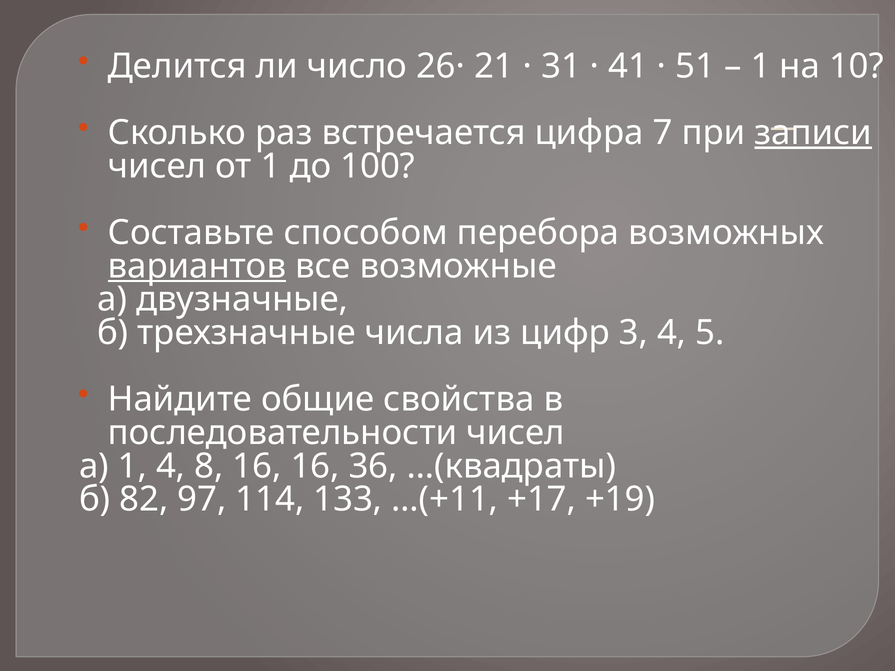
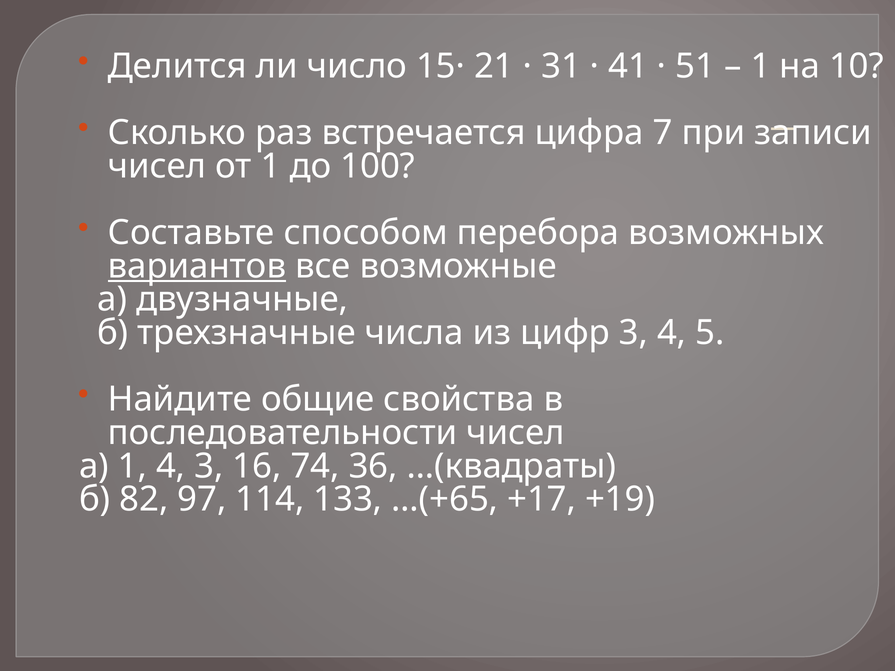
26·: 26· -> 15· (441, 66)
записи underline: present -> none (813, 133)
4 8: 8 -> 3 (209, 466)
16 16: 16 -> 74 (315, 466)
…(+11: …(+11 -> …(+65 (445, 500)
